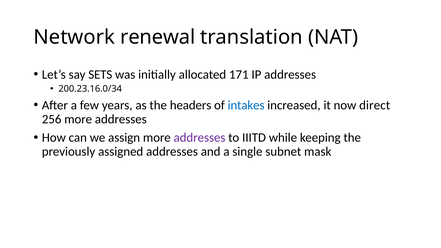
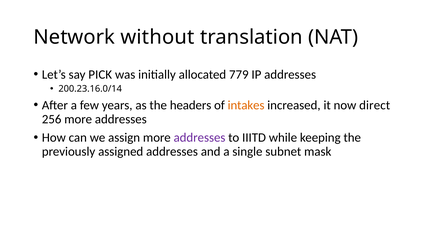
renewal: renewal -> without (158, 37)
SETS: SETS -> PICK (100, 75)
171: 171 -> 779 (239, 75)
200.23.16.0/34: 200.23.16.0/34 -> 200.23.16.0/14 (90, 89)
intakes colour: blue -> orange (246, 105)
